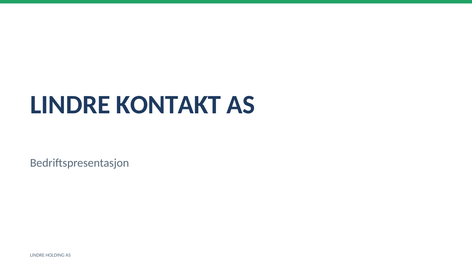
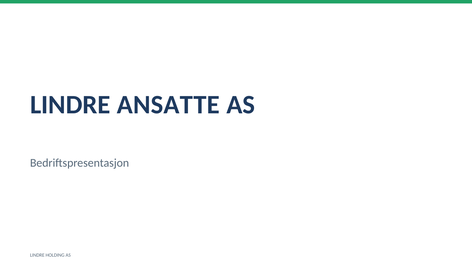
KONTAKT: KONTAKT -> ANSATTE (168, 105)
